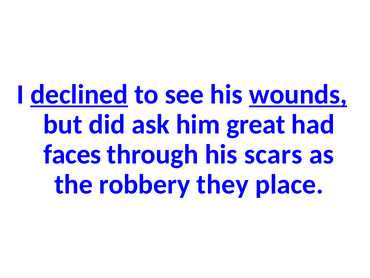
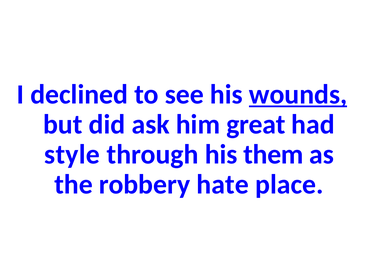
declined underline: present -> none (79, 94)
faces: faces -> style (72, 154)
scars: scars -> them (273, 154)
they: they -> hate (223, 184)
